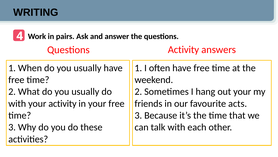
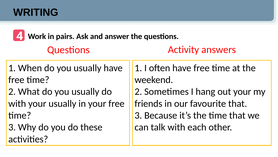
your activity: activity -> usually (62, 103)
favourite acts: acts -> that (238, 103)
